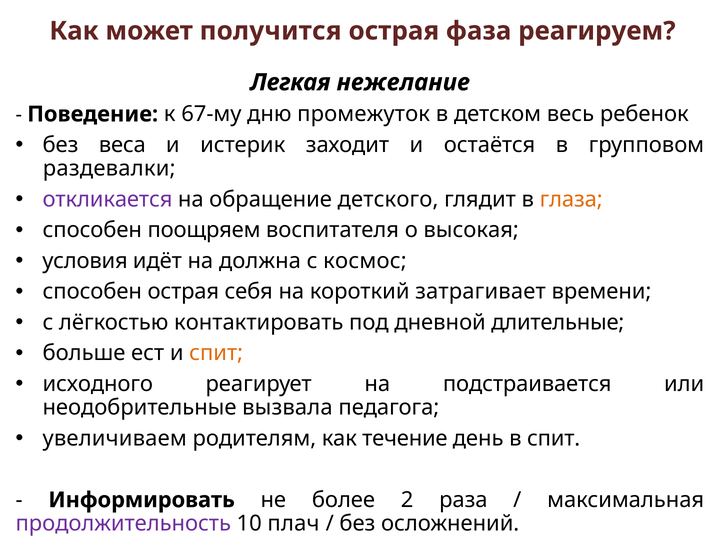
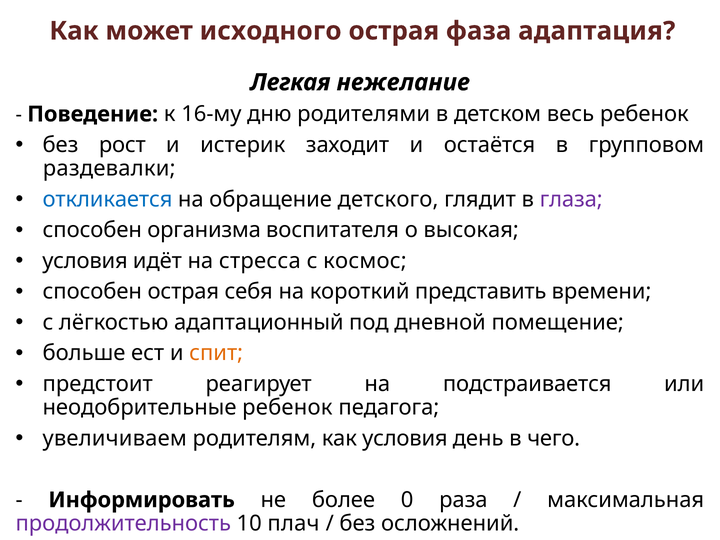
получится: получится -> исходного (271, 31)
реагируем: реагируем -> адаптация (597, 31)
67-му: 67-му -> 16-му (211, 114)
промежуток: промежуток -> родителями (364, 114)
веса: веса -> рост (122, 145)
откликается colour: purple -> blue (108, 199)
глаза colour: orange -> purple (571, 199)
поощряем: поощряем -> организма (204, 230)
должна: должна -> стресса (260, 261)
затрагивает: затрагивает -> представить (481, 292)
контактировать: контактировать -> адаптационный (259, 322)
длительные: длительные -> помещение (558, 322)
исходного: исходного -> предстоит (98, 384)
неодобрительные вызвала: вызвала -> ребенок (287, 408)
как течение: течение -> условия (405, 438)
в спит: спит -> чего (554, 438)
2: 2 -> 0 (407, 500)
